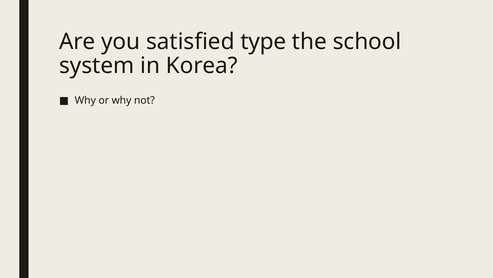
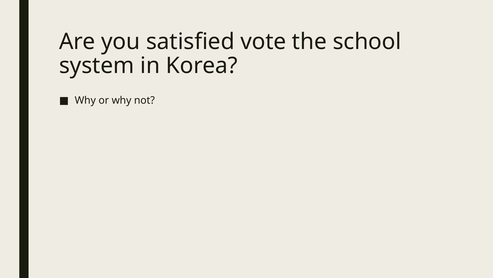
type: type -> vote (263, 41)
